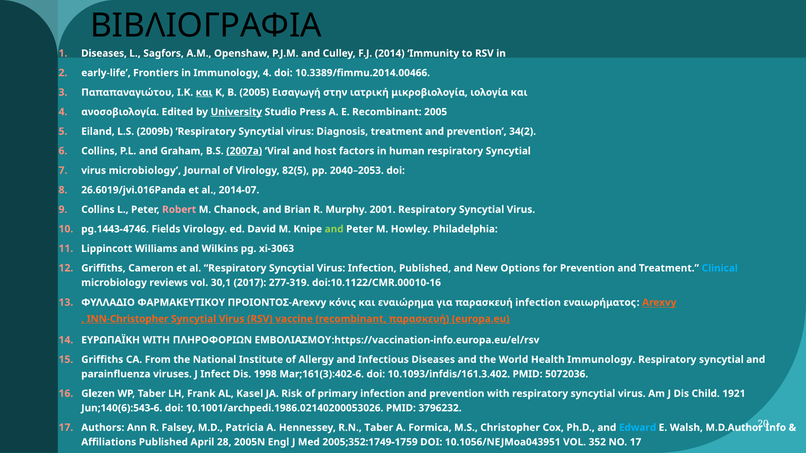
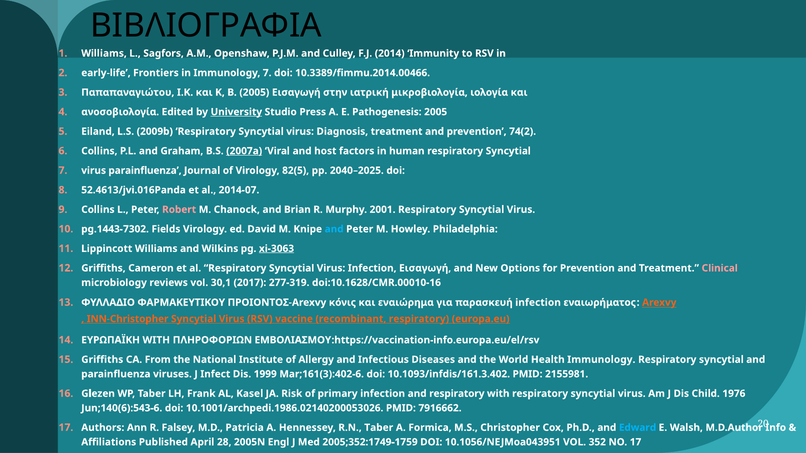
Diseases: Diseases -> Williams (104, 53)
Immunology 4: 4 -> 7 (267, 73)
και underline: present -> none (204, 92)
E Recombinant: Recombinant -> Pathogenesis (387, 112)
34(2: 34(2 -> 74(2 (523, 132)
virus microbiology: microbiology -> parainfluenza (145, 171)
2040–2053: 2040–2053 -> 2040–2025 (357, 171)
26.6019/jvi.016Panda: 26.6019/jvi.016Panda -> 52.4613/jvi.016Panda (134, 190)
pg.1443-4746: pg.1443-4746 -> pg.1443-7302 (115, 229)
and colour: light green -> light blue (334, 229)
xi-3063 underline: none -> present (277, 249)
Infection Published: Published -> Εισαγωγή (425, 268)
Clinical colour: light blue -> pink (720, 268)
doi:10.1122/CMR.00010-16: doi:10.1122/CMR.00010-16 -> doi:10.1628/CMR.00010-16 (376, 283)
recombinant παρασκευή: παρασκευή -> respiratory (419, 319)
1998: 1998 -> 1999 (265, 374)
5072036: 5072036 -> 2155981 (567, 374)
infection and prevention: prevention -> respiratory (457, 394)
1921: 1921 -> 1976 (734, 394)
3796232: 3796232 -> 7916662 (440, 408)
